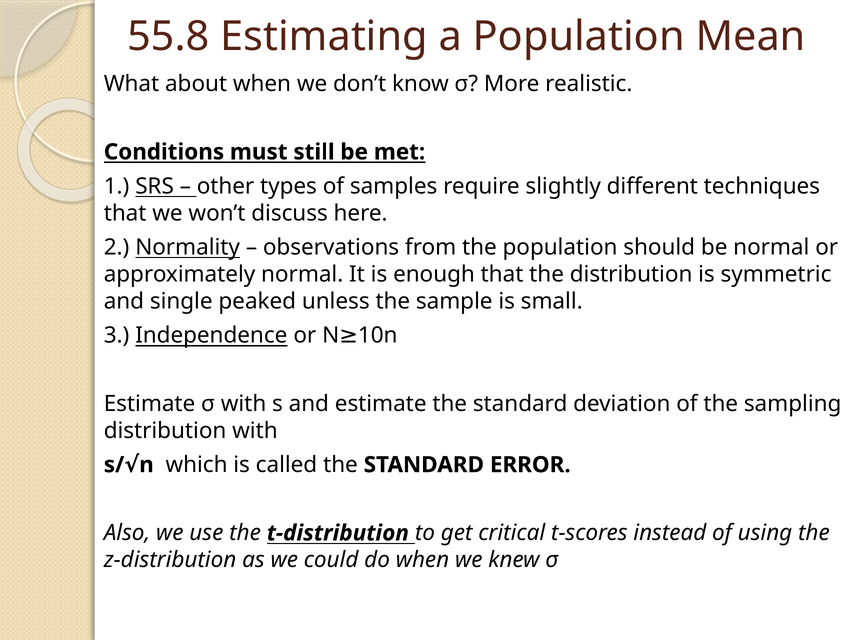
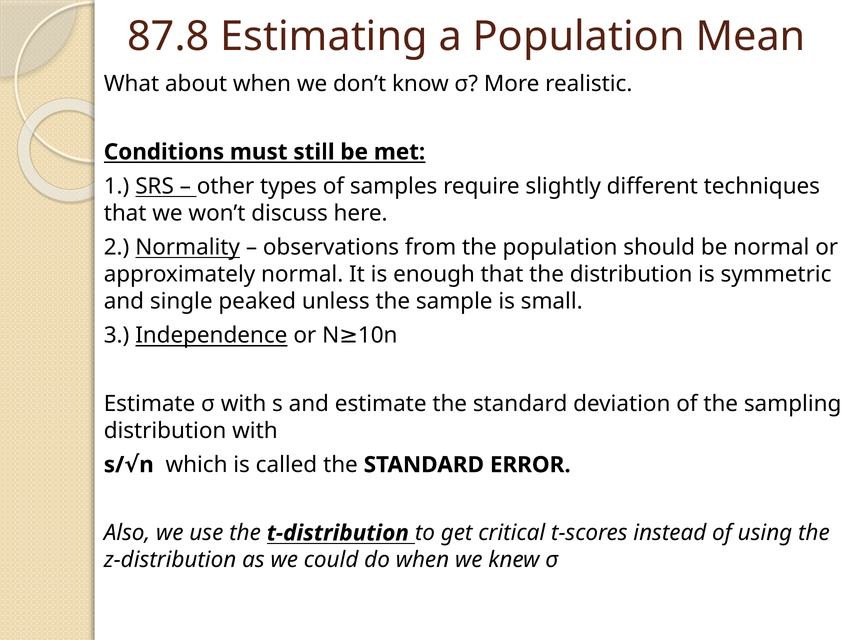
55.8: 55.8 -> 87.8 (168, 36)
